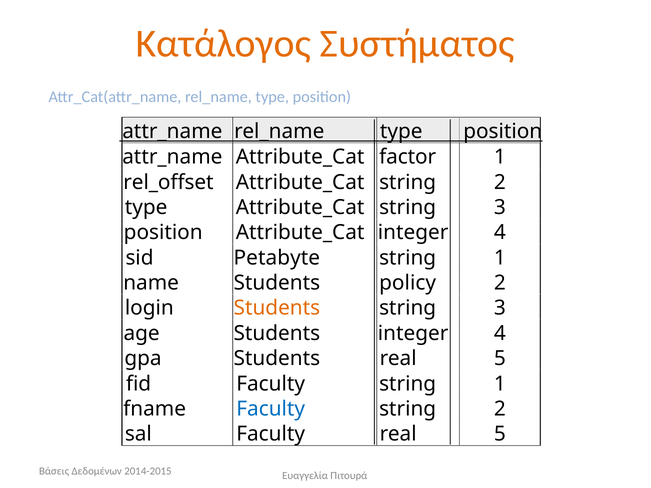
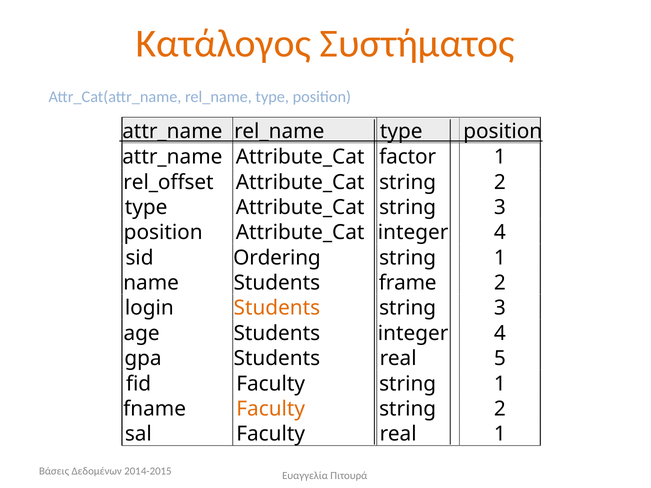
Petabyte: Petabyte -> Ordering (277, 258)
policy: policy -> frame (408, 283)
Faculty colour: blue -> orange (271, 409)
Faculty real 5: 5 -> 1 (500, 434)
